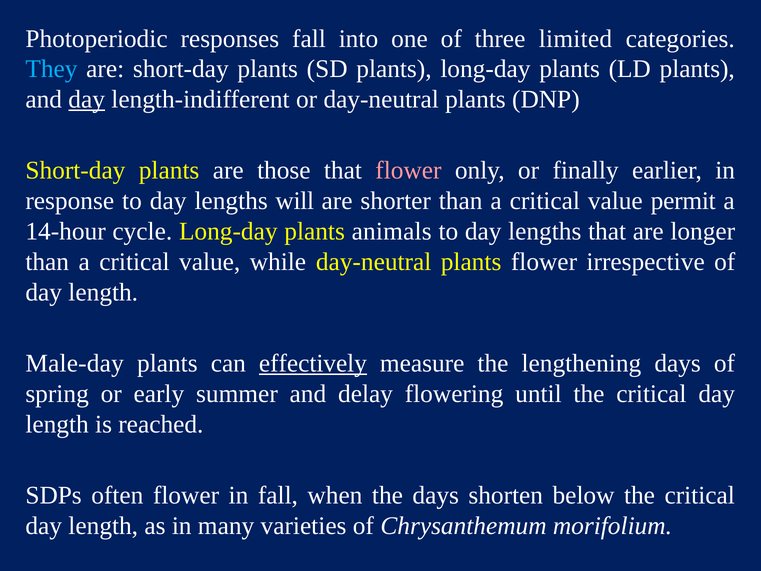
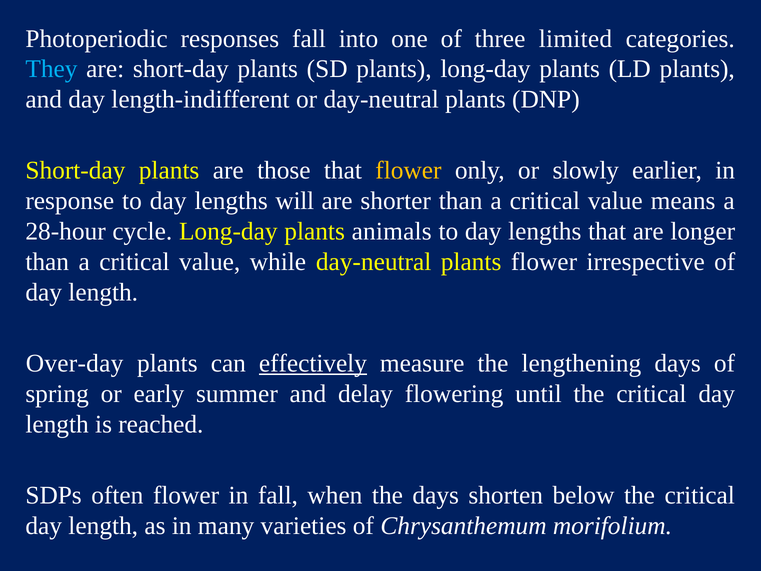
day underline: present -> none (87, 100)
flower colour: pink -> yellow (408, 171)
finally: finally -> slowly (586, 171)
permit: permit -> means (683, 201)
14-hour: 14-hour -> 28-hour (66, 231)
Male-day: Male-day -> Over-day (75, 363)
